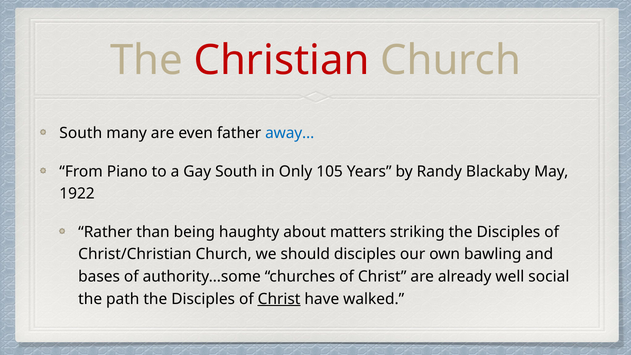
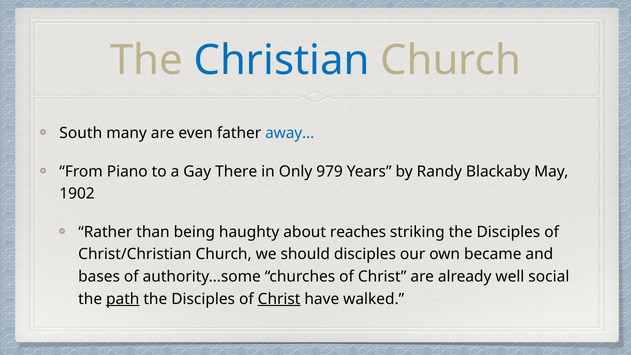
Christian colour: red -> blue (282, 60)
Gay South: South -> There (236, 171)
105: 105 -> 979 (330, 171)
1922: 1922 -> 1902 (77, 194)
matters: matters -> reaches (358, 232)
bawling: bawling -> became (493, 254)
path underline: none -> present (123, 299)
